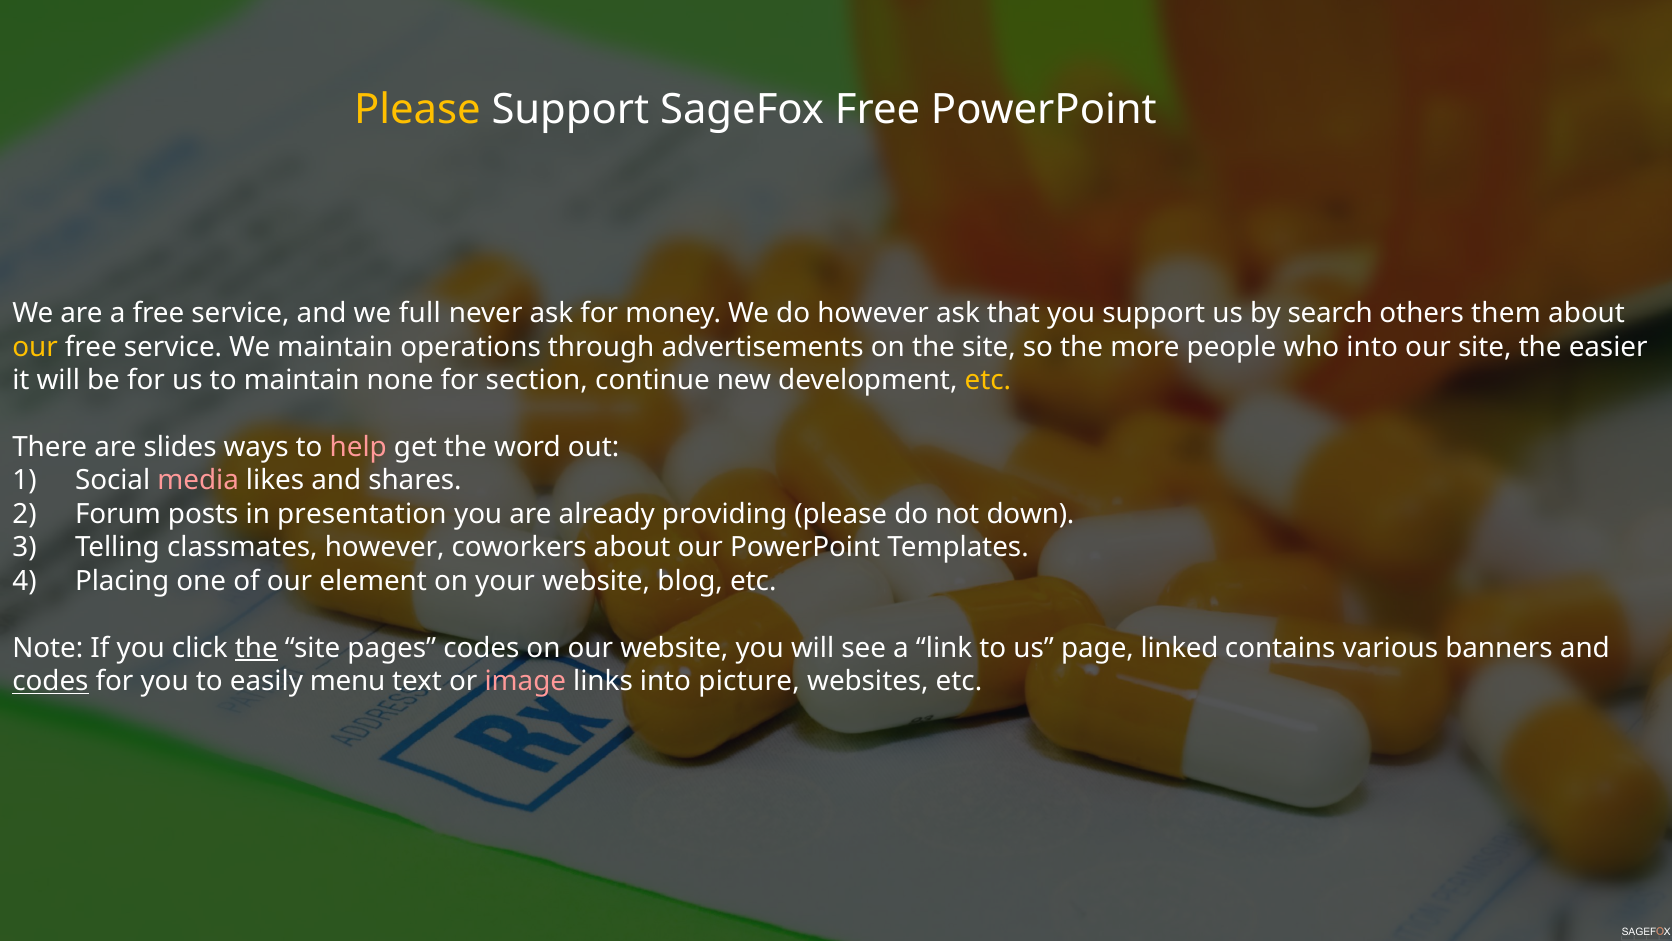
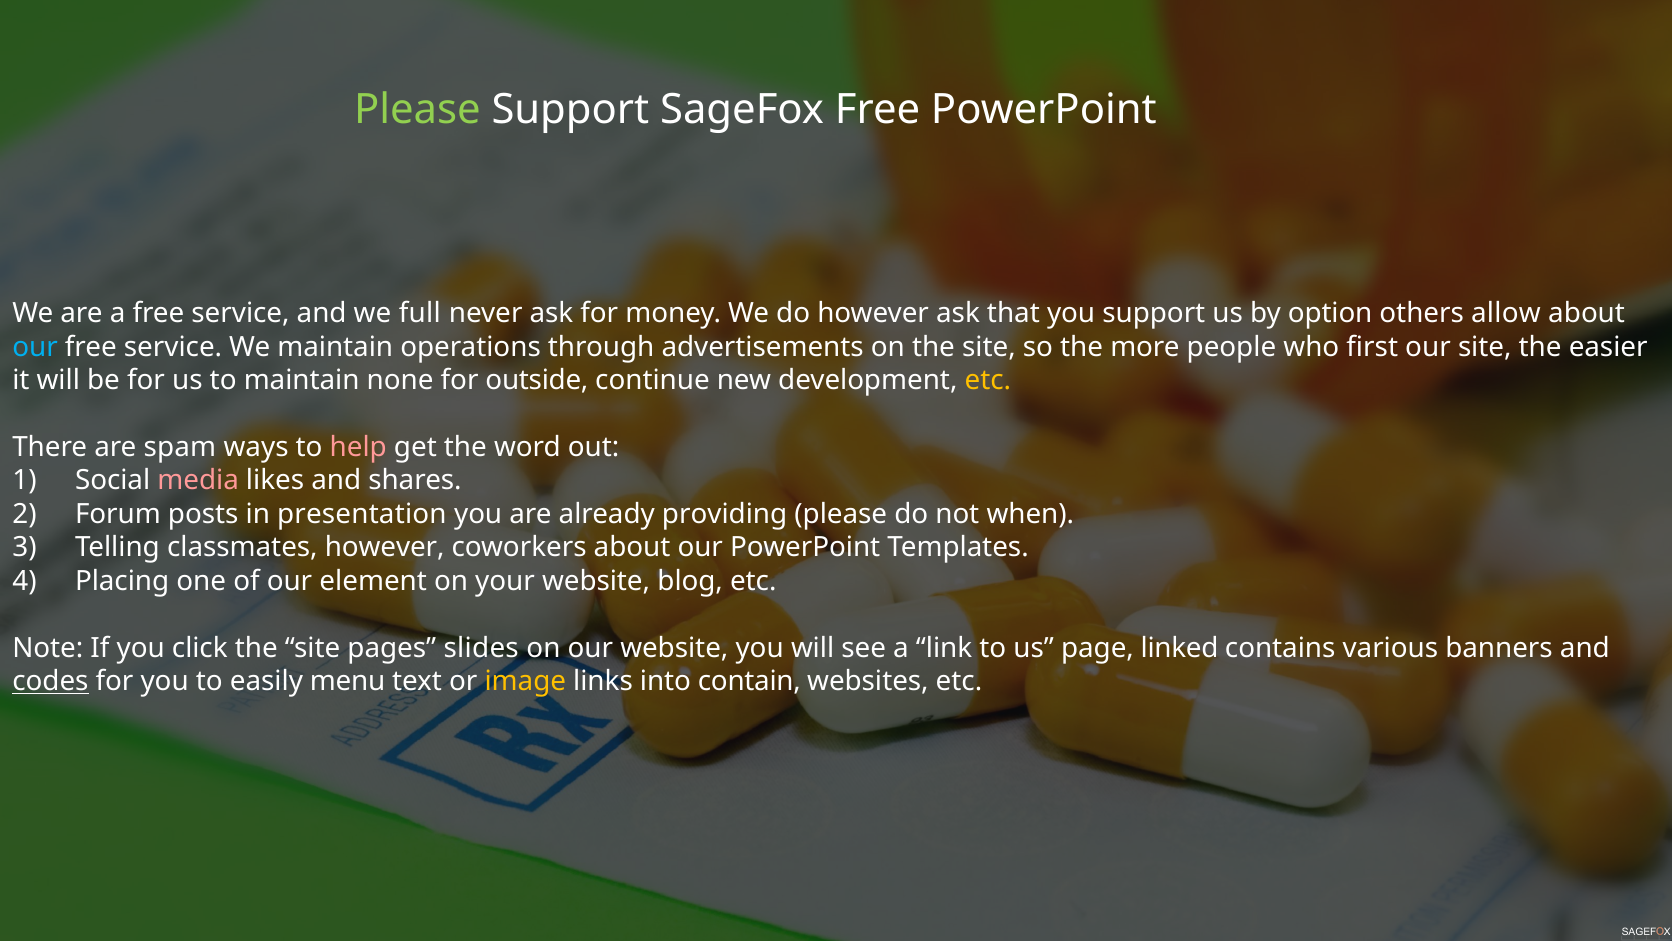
Please colour: yellow -> light green (417, 110)
search: search -> option (1330, 313)
them: them -> allow (1506, 313)
our colour: yellow -> light blue (35, 347)
who into: into -> first (1372, 347)
section: section -> outside (537, 380)
slides: slides -> spam (180, 447)
down: down -> when (1030, 514)
the underline: present -> none (256, 648)
pages codes: codes -> slides (481, 648)
image colour: pink -> yellow (525, 681)
picture: picture -> contain (749, 681)
